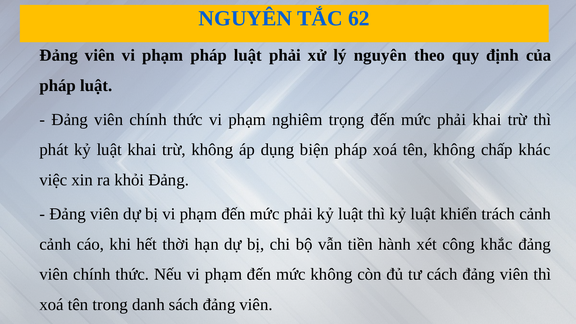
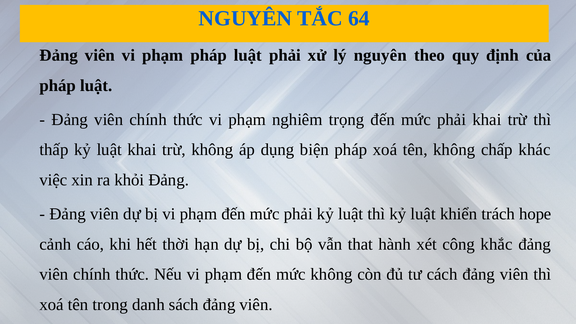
62: 62 -> 64 (359, 19)
phát: phát -> thấp (54, 150)
trách cảnh: cảnh -> hope (535, 214)
tiền: tiền -> that (360, 244)
